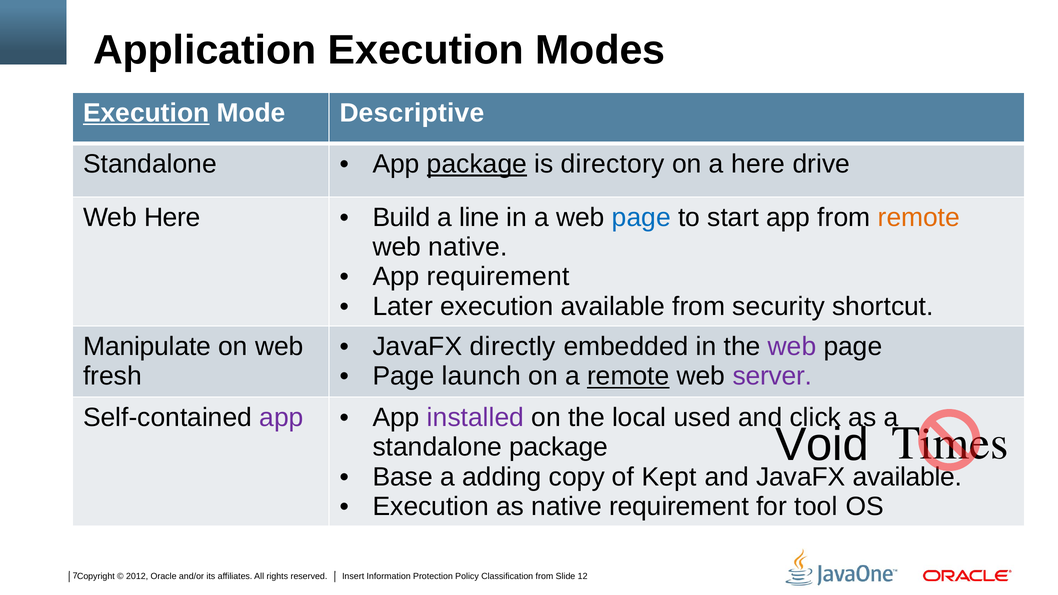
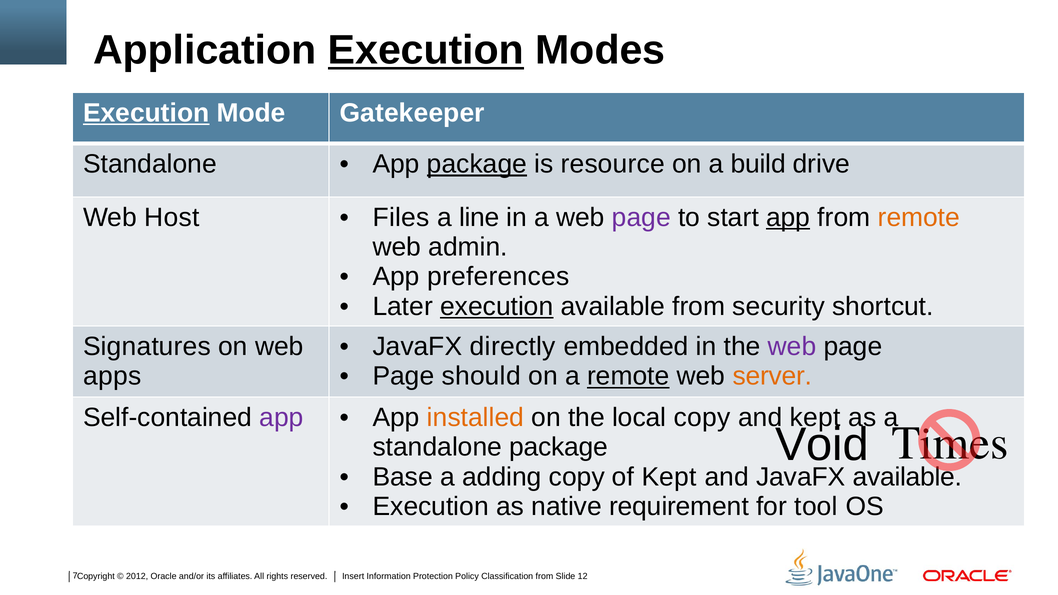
Execution underline: none -> present (426, 50)
Descriptive: Descriptive -> Gatekeeper (412, 113)
directory: directory -> resource (613, 164)
a here: here -> build (758, 164)
Web Here: Here -> Host (172, 218)
Build: Build -> Files (401, 218)
page colour: blue -> purple (641, 218)
app underline: none -> present (788, 218)
web native: native -> admin (468, 247)
App requirement: requirement -> preferences (498, 277)
execution underline: none -> present (497, 306)
Manipulate: Manipulate -> Signatures (147, 347)
fresh: fresh -> apps (112, 376)
launch: launch -> should (481, 376)
server colour: purple -> orange (772, 376)
installed colour: purple -> orange (475, 418)
local used: used -> copy (702, 418)
and click: click -> kept (815, 418)
